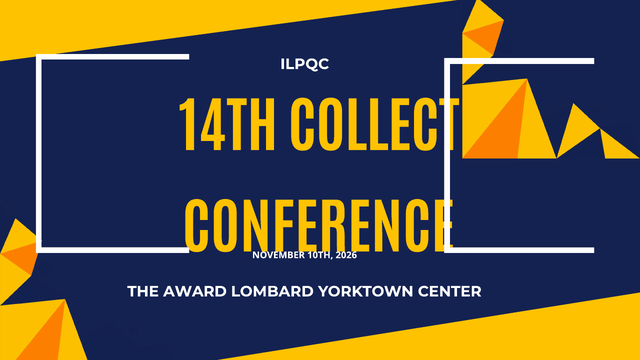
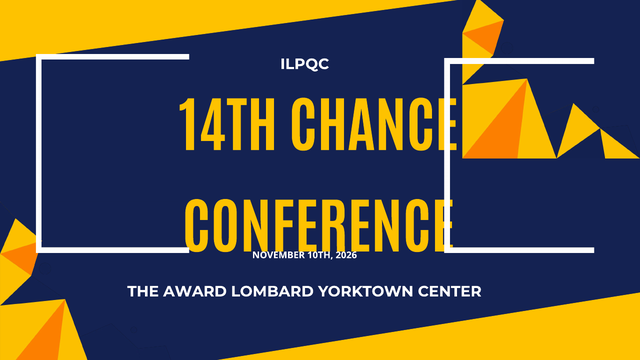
COLLECT: COLLECT -> CHANCE (374, 130)
